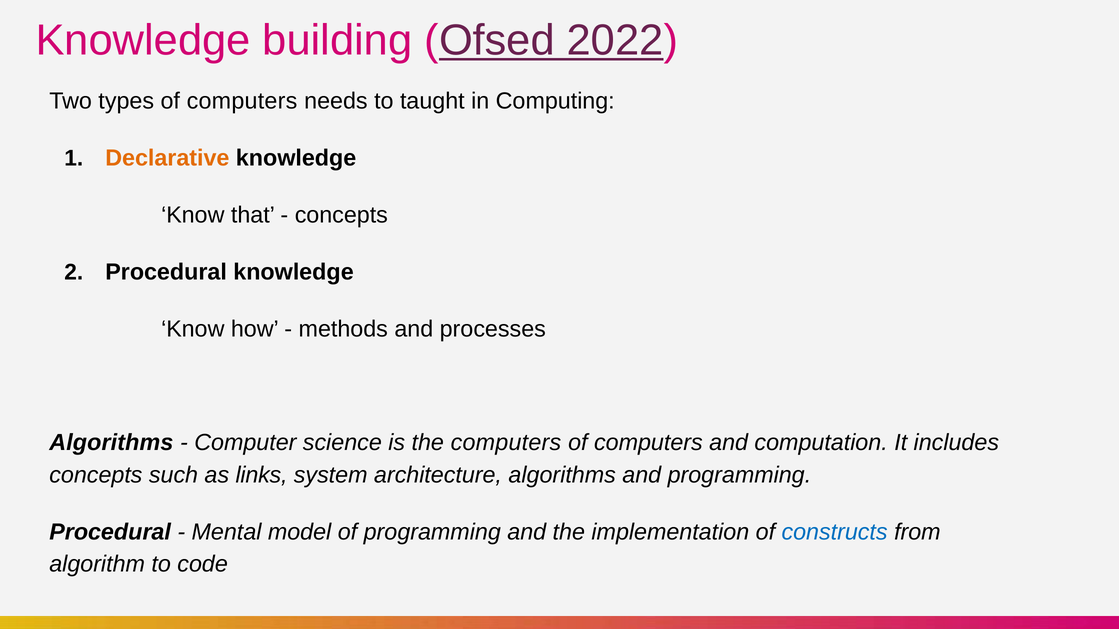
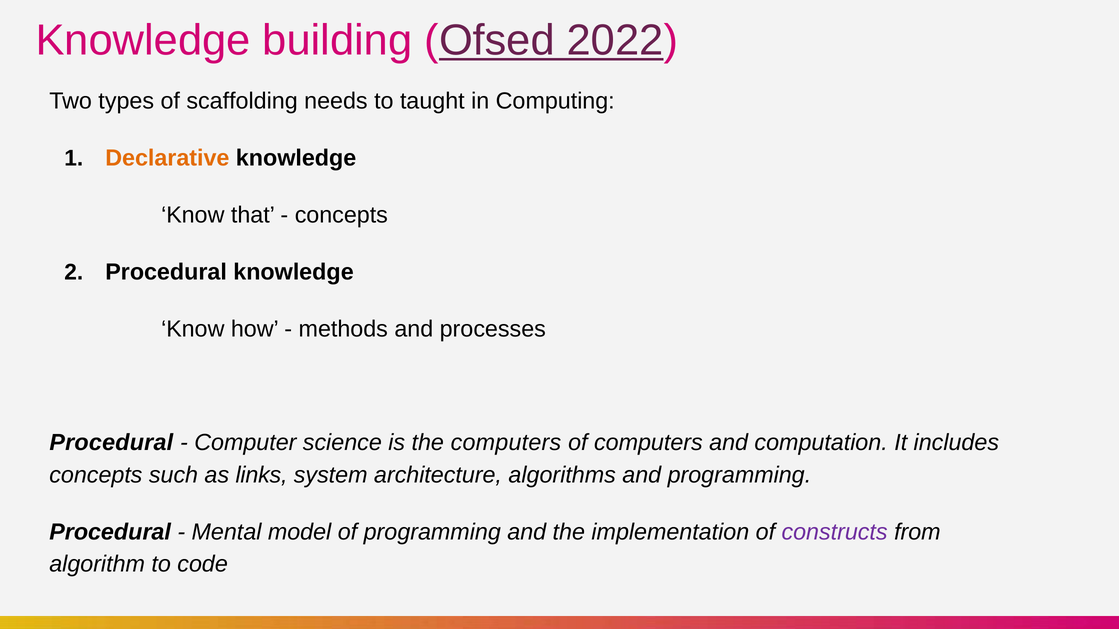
types of computers: computers -> scaffolding (242, 101)
Algorithms: Algorithms -> Procedural (111, 443)
constructs colour: blue -> purple (835, 532)
